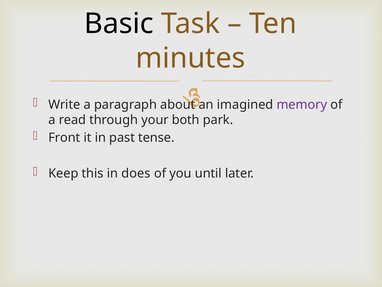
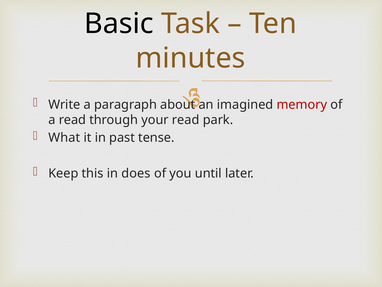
memory colour: purple -> red (302, 104)
your both: both -> read (186, 120)
Front: Front -> What (64, 137)
